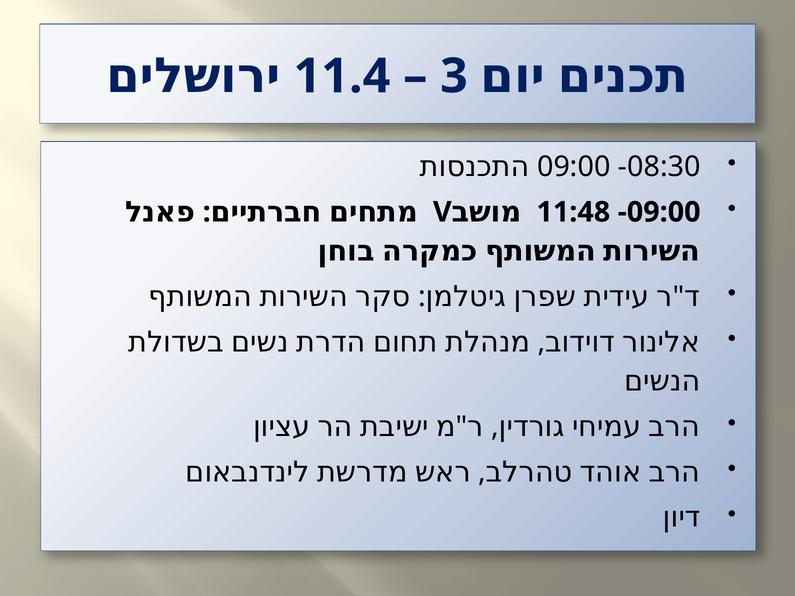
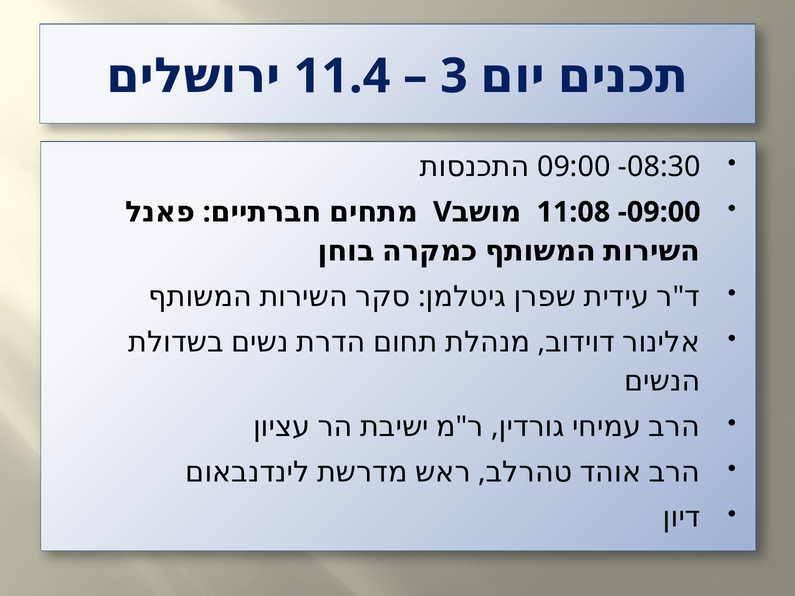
11:48: 11:48 -> 11:08 (573, 212)
